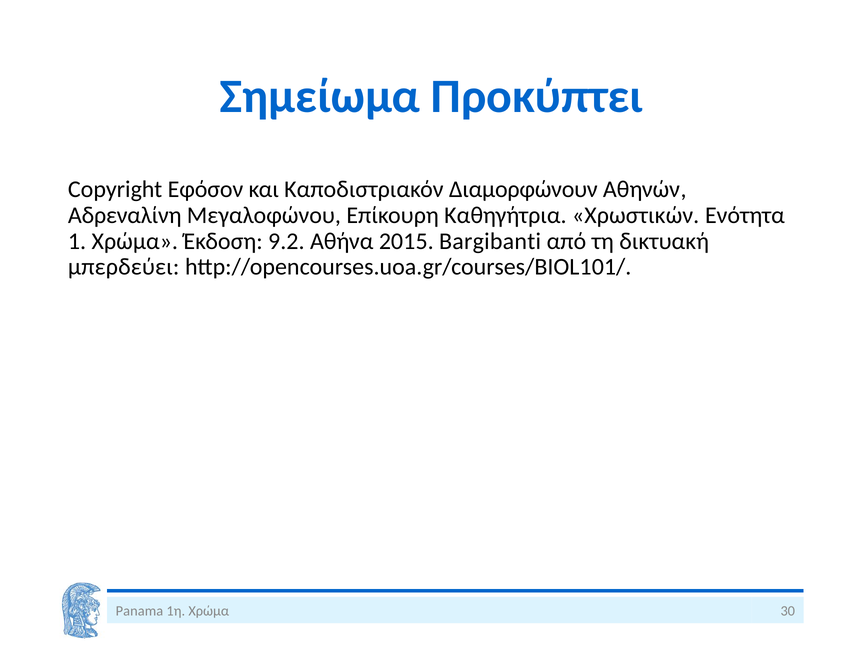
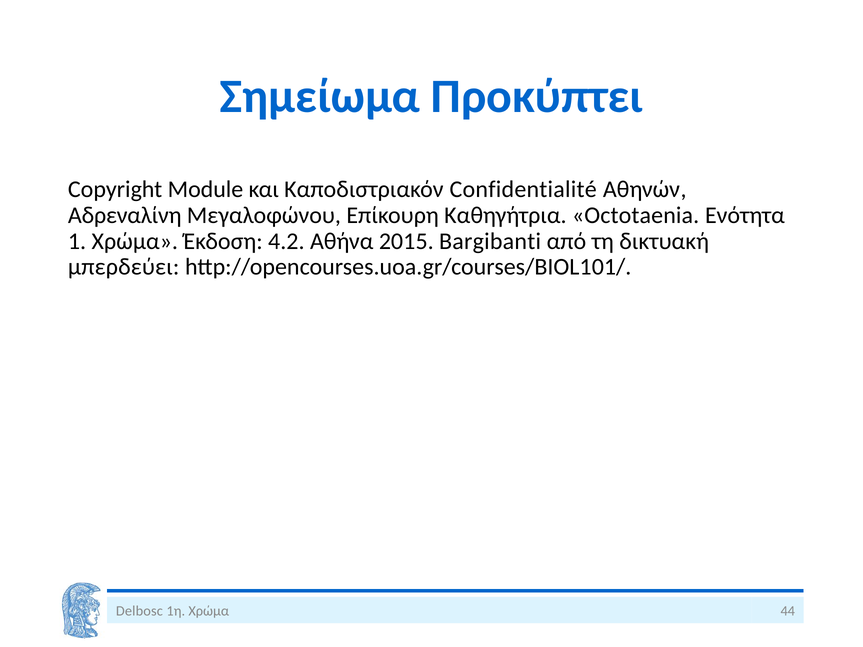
Εφόσον: Εφόσον -> Module (205, 189)
Διαμορφώνουν: Διαμορφώνουν -> Confidentialité (523, 189)
Χρωστικών: Χρωστικών -> Octotaenia (636, 215)
9.2: 9.2 -> 4.2 (286, 241)
Panama: Panama -> Delbosc (139, 611)
30: 30 -> 44 (788, 611)
